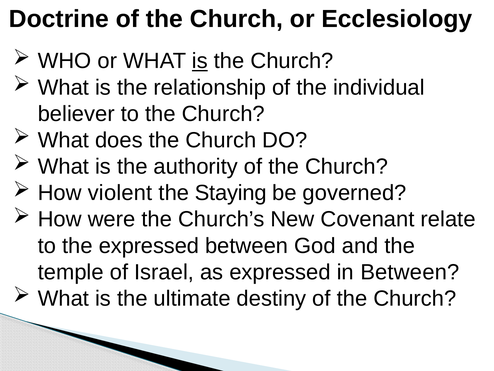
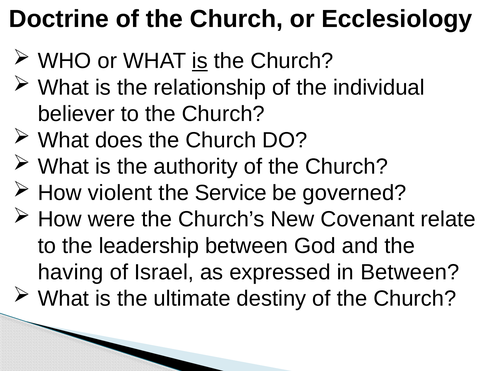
Staying: Staying -> Service (231, 193)
the expressed: expressed -> leadership (149, 245)
temple: temple -> having (71, 272)
